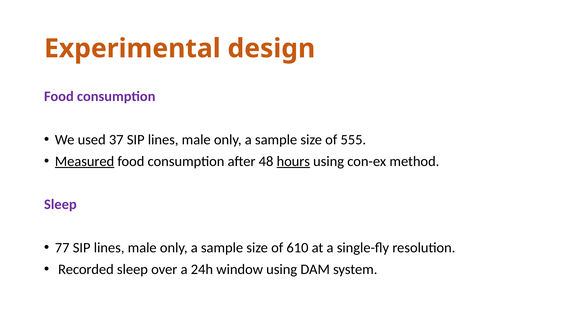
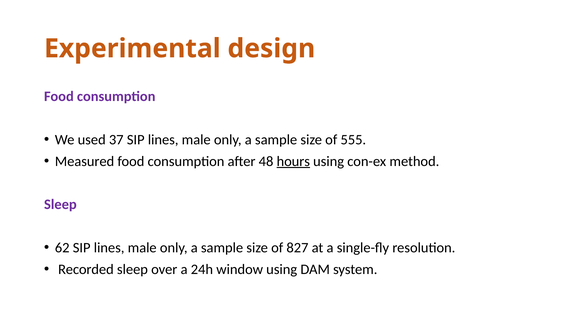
Measured underline: present -> none (85, 161)
77: 77 -> 62 (62, 248)
610: 610 -> 827 (297, 248)
